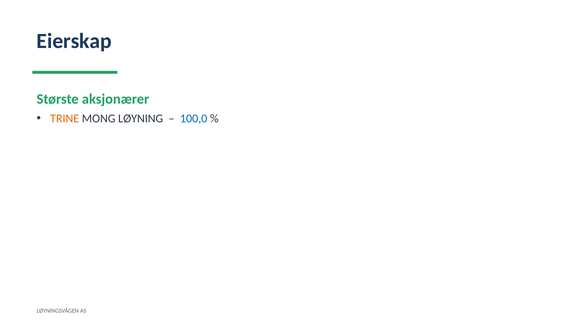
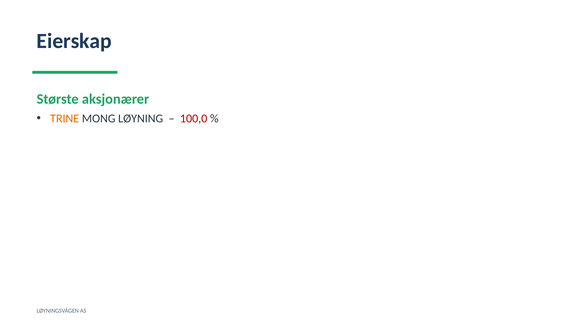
100,0 colour: blue -> red (194, 118)
